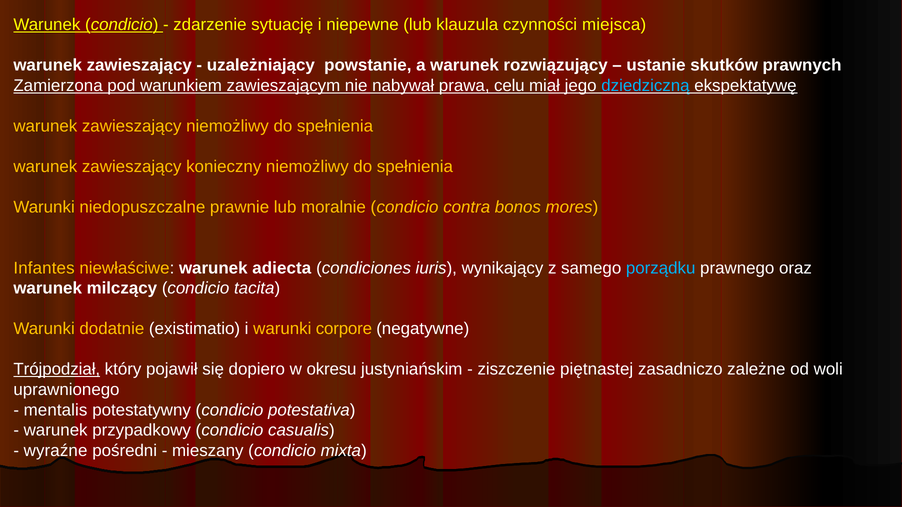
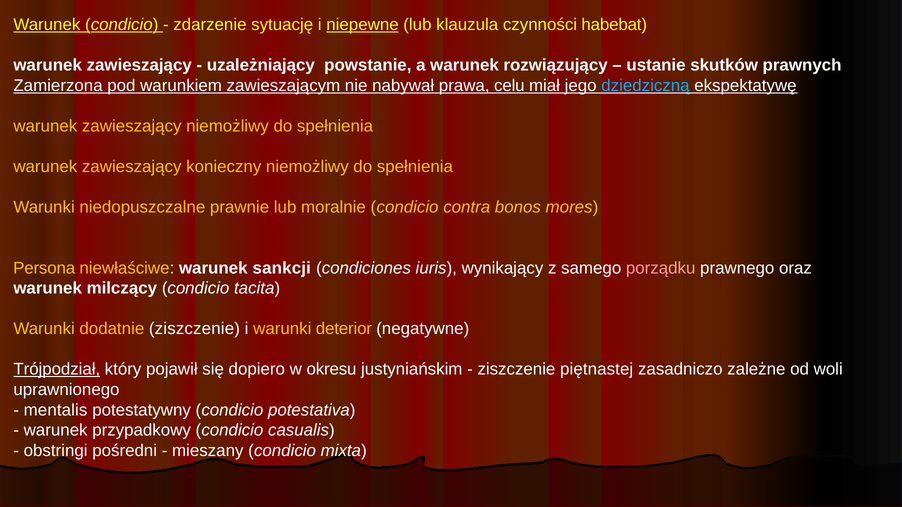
niepewne underline: none -> present (362, 25)
miejsca: miejsca -> habebat (614, 25)
Infantes: Infantes -> Persona (44, 268)
adiecta: adiecta -> sankcji (282, 268)
porządku colour: light blue -> pink (661, 268)
dodatnie existimatio: existimatio -> ziszczenie (194, 329)
corpore: corpore -> deterior (344, 329)
wyraźne: wyraźne -> obstringi (56, 451)
